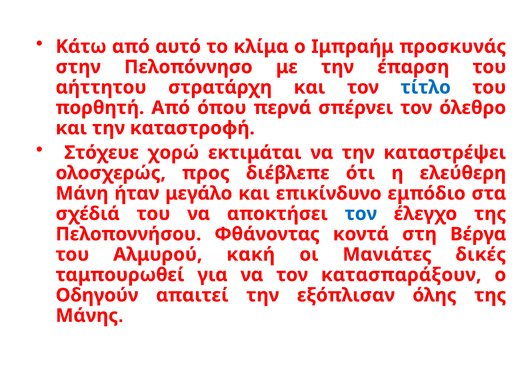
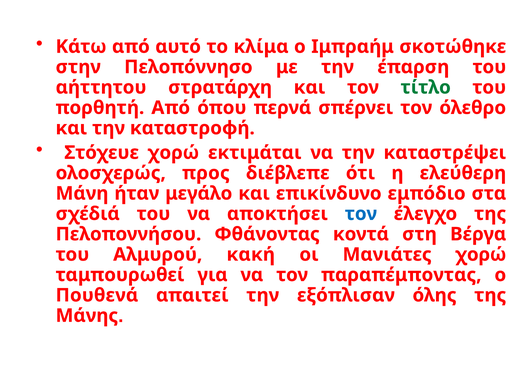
προσκυνάς: προσκυνάς -> σκοτώθηκε (453, 47)
τίτλο colour: blue -> green (426, 87)
Μανιάτες δικές: δικές -> χορώ (481, 254)
κατασπαράξουν: κατασπαράξουν -> παραπέμποντας (401, 275)
Οδηγούν: Οδηγούν -> Πουθενά (97, 295)
